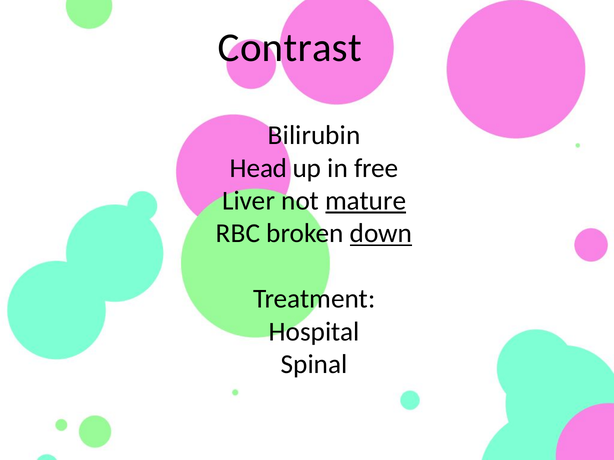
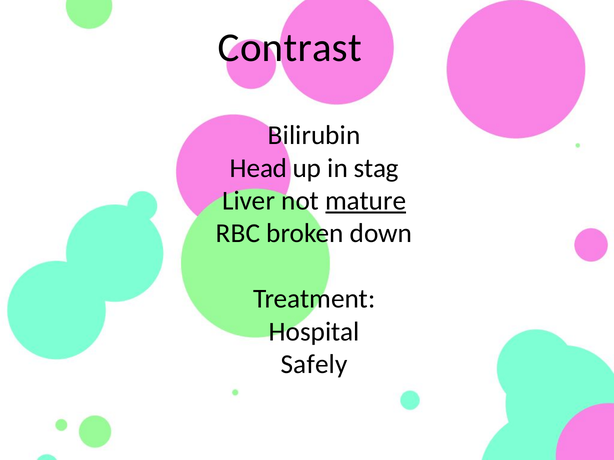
free: free -> stag (376, 168)
down underline: present -> none (381, 234)
Spinal: Spinal -> Safely (314, 365)
